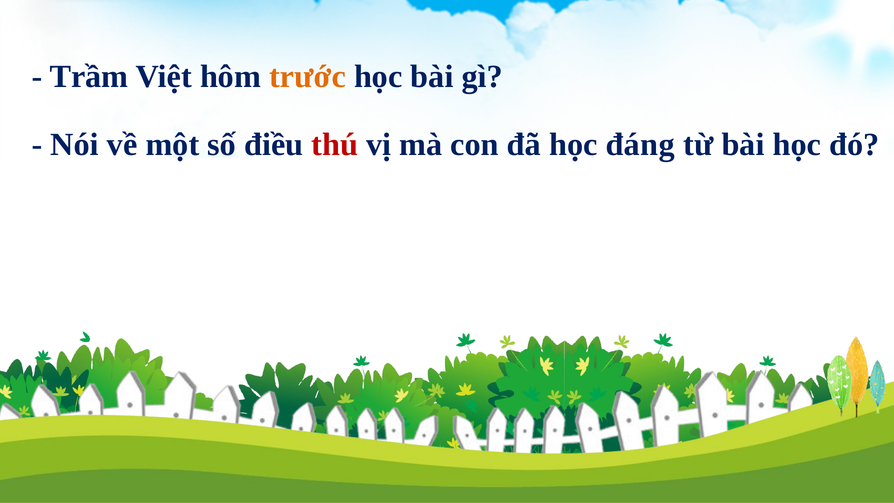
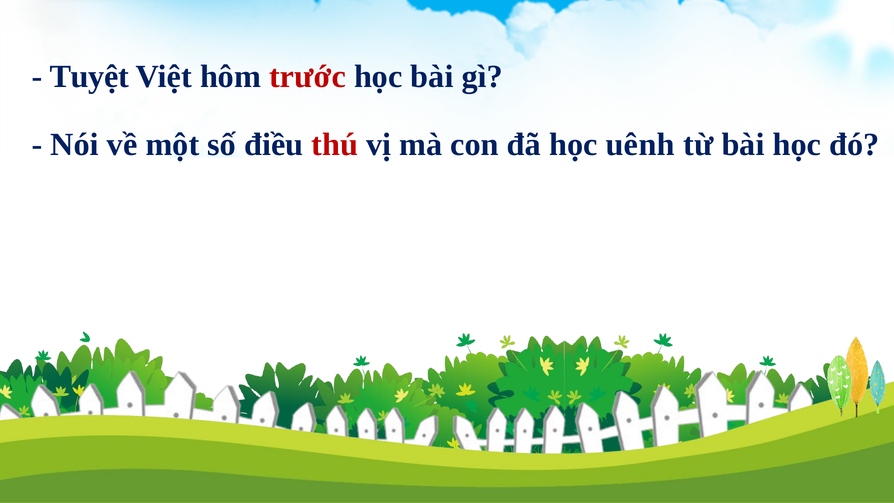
Trầm: Trầm -> Tuyệt (89, 76)
trước colour: orange -> red (307, 76)
đáng: đáng -> uênh (640, 145)
